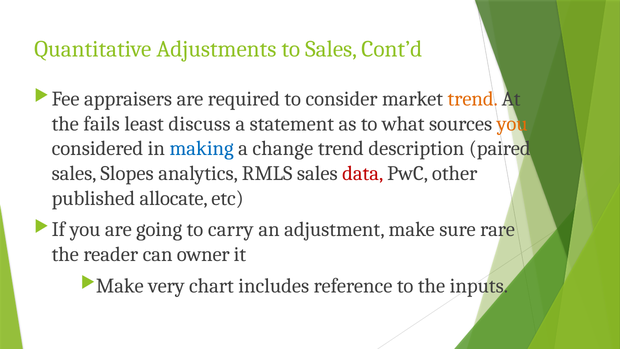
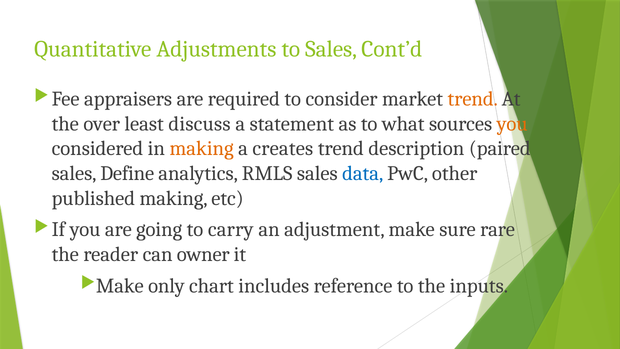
fails: fails -> over (102, 124)
making colour: blue -> orange (202, 149)
change: change -> creates (283, 149)
Slopes: Slopes -> Define (127, 173)
data colour: red -> blue (363, 173)
published allocate: allocate -> making (174, 198)
very: very -> only (166, 285)
